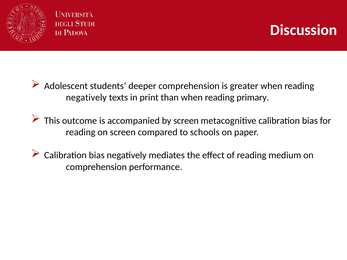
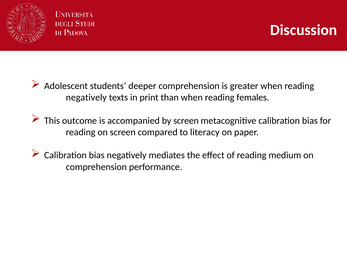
primary: primary -> females (253, 98)
schools: schools -> literacy (205, 132)
